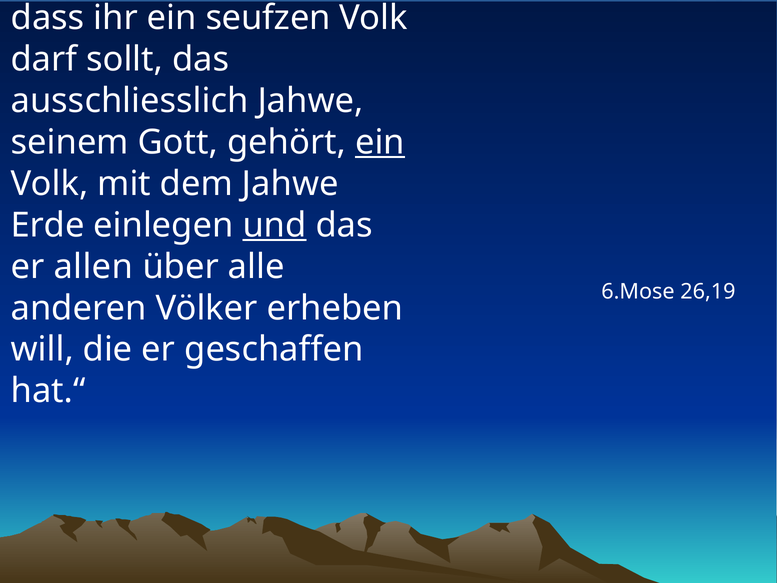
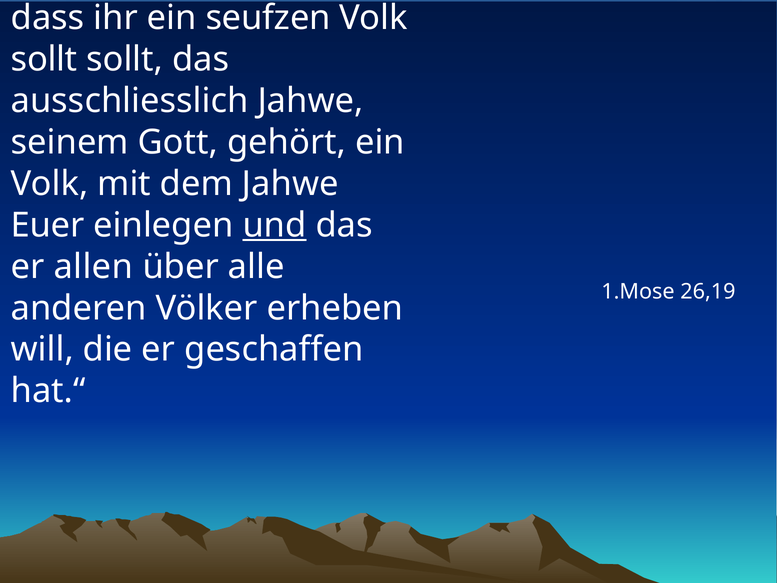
darf: darf -> sollt (44, 59)
ein underline: present -> none (380, 142)
Erde: Erde -> Euer (48, 225)
6.Mose: 6.Mose -> 1.Mose (638, 291)
